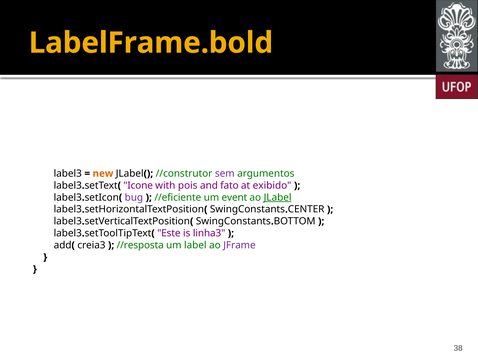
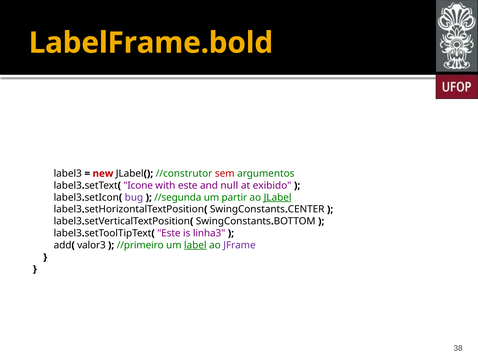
new colour: orange -> red (103, 174)
sem colour: purple -> red (225, 174)
with pois: pois -> este (188, 186)
fato: fato -> null (229, 186)
//eficiente: //eficiente -> //segunda (178, 198)
event: event -> partir (234, 198)
creia3: creia3 -> valor3 (91, 245)
//resposta: //resposta -> //primeiro (140, 245)
label underline: none -> present (195, 245)
